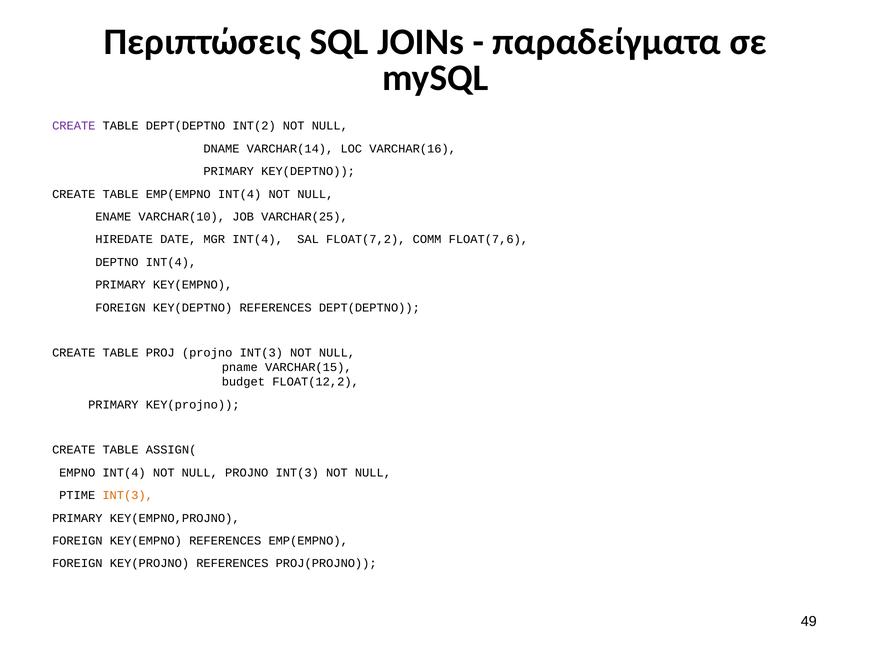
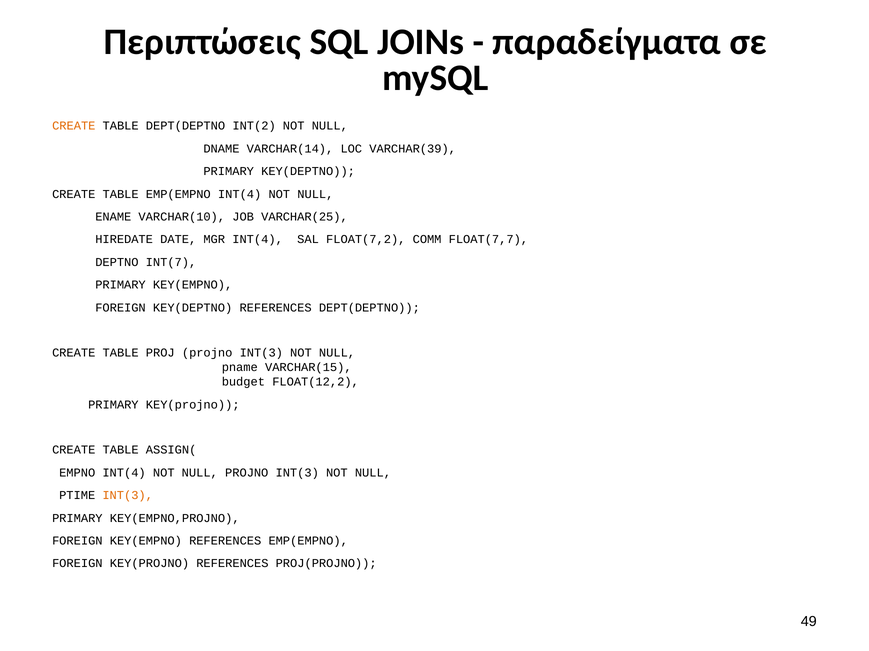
CREATE colour: purple -> orange (74, 126)
VARCHAR(16: VARCHAR(16 -> VARCHAR(39 (413, 149)
FLOAT(7,6: FLOAT(7,6 -> FLOAT(7,7 (488, 240)
DEPTNO INT(4: INT(4 -> INT(7 (171, 262)
